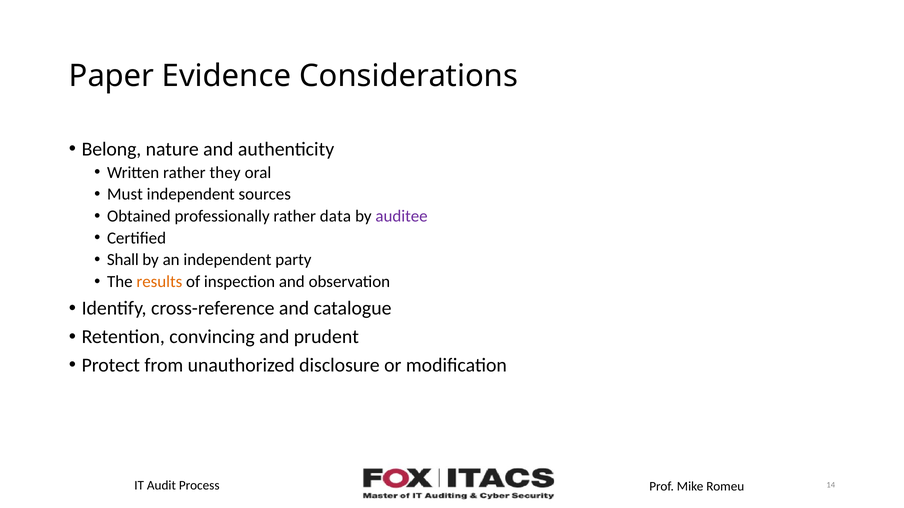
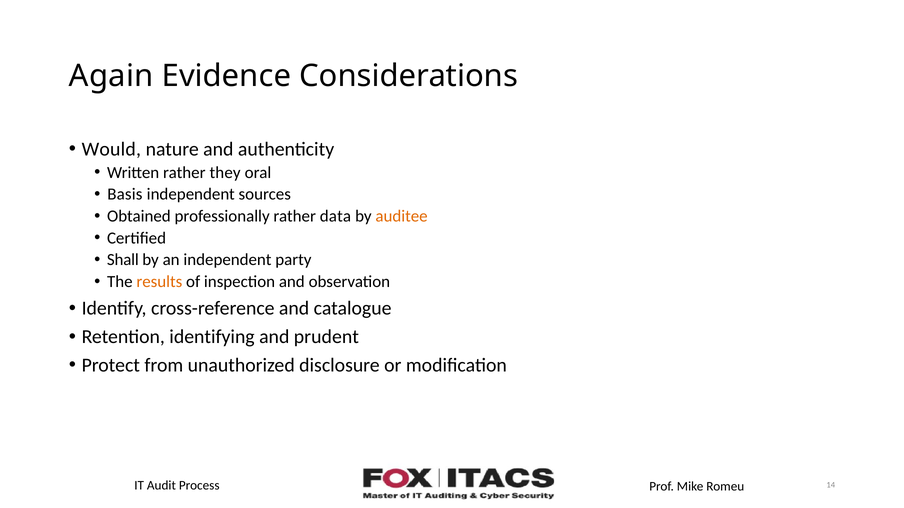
Paper: Paper -> Again (111, 76)
Belong: Belong -> Would (111, 149)
Must: Must -> Basis (125, 195)
auditee colour: purple -> orange (402, 216)
convincing: convincing -> identifying (212, 337)
